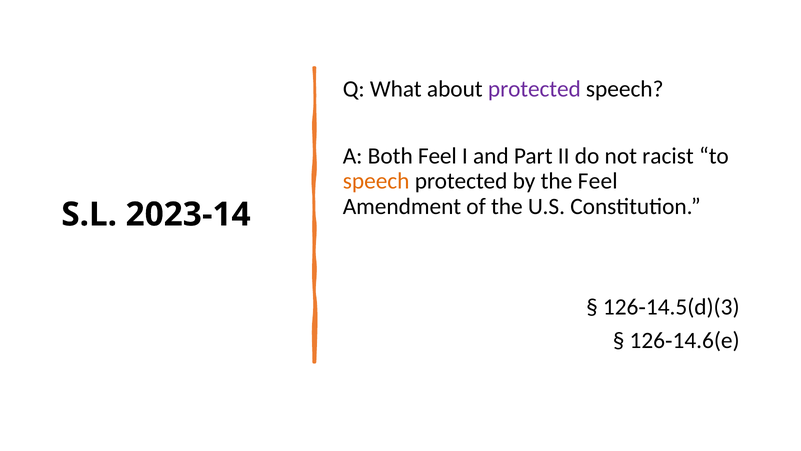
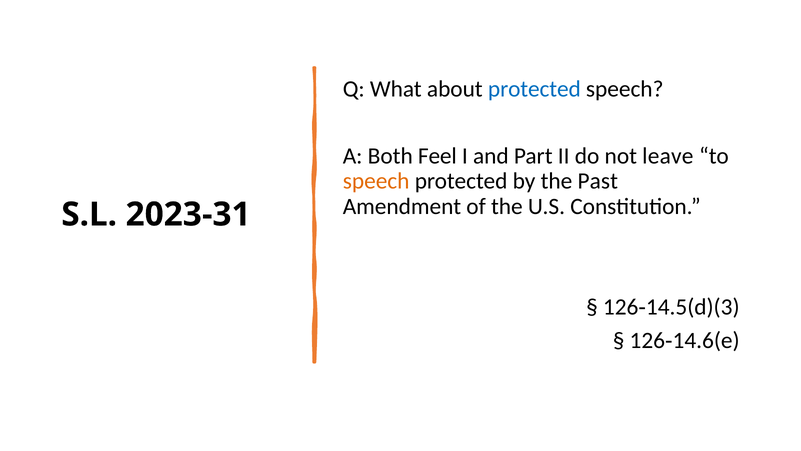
protected colour: purple -> blue (534, 89)
racist: racist -> leave (668, 156)
the Feel: Feel -> Past (598, 181)
2023-14: 2023-14 -> 2023-31 (188, 214)
